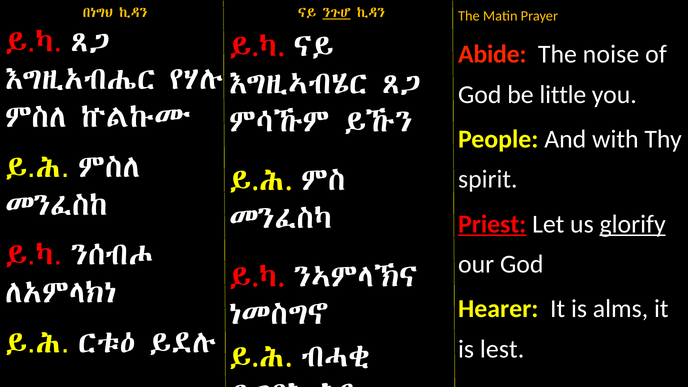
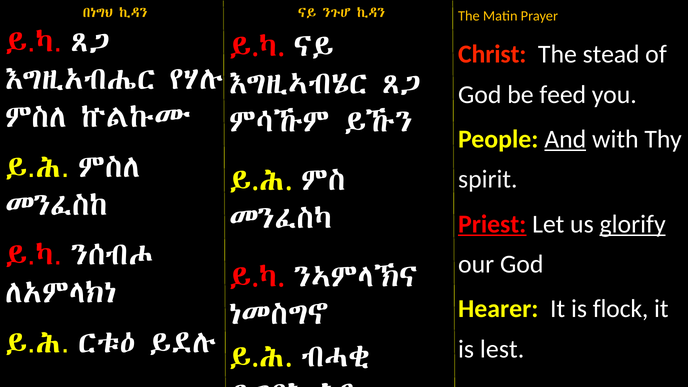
ንጉሆ underline: present -> none (336, 13)
Abide: Abide -> Christ (492, 54)
noise: noise -> stead (611, 54)
little: little -> feed (563, 95)
And underline: none -> present (565, 139)
alms: alms -> flock (621, 309)
